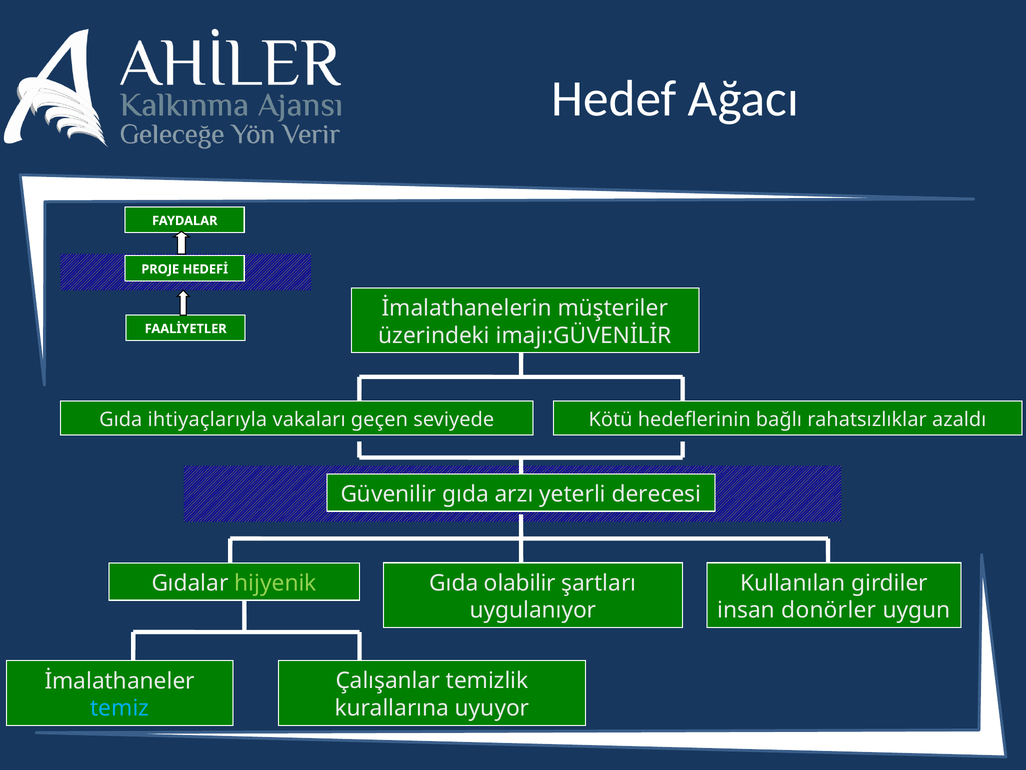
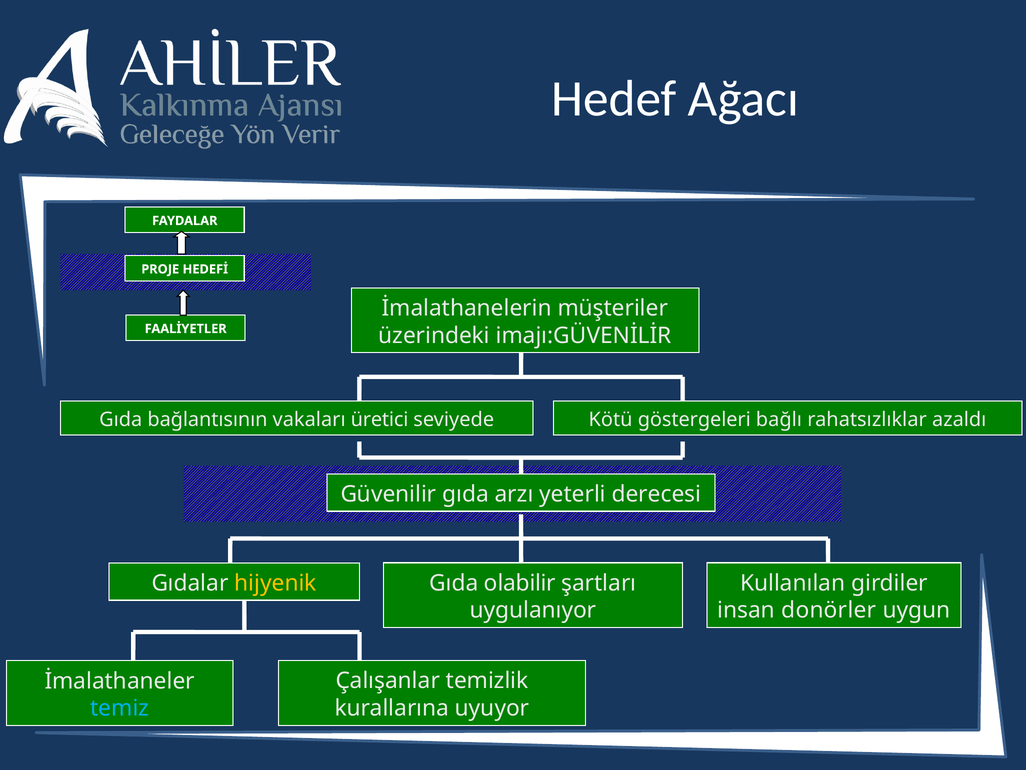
ihtiyaçlarıyla: ihtiyaçlarıyla -> bağlantısının (208, 419)
geçen: geçen -> üretici (380, 419)
hedeflerinin: hedeflerinin -> göstergeleri (694, 419)
hijyenik colour: light green -> yellow (275, 583)
